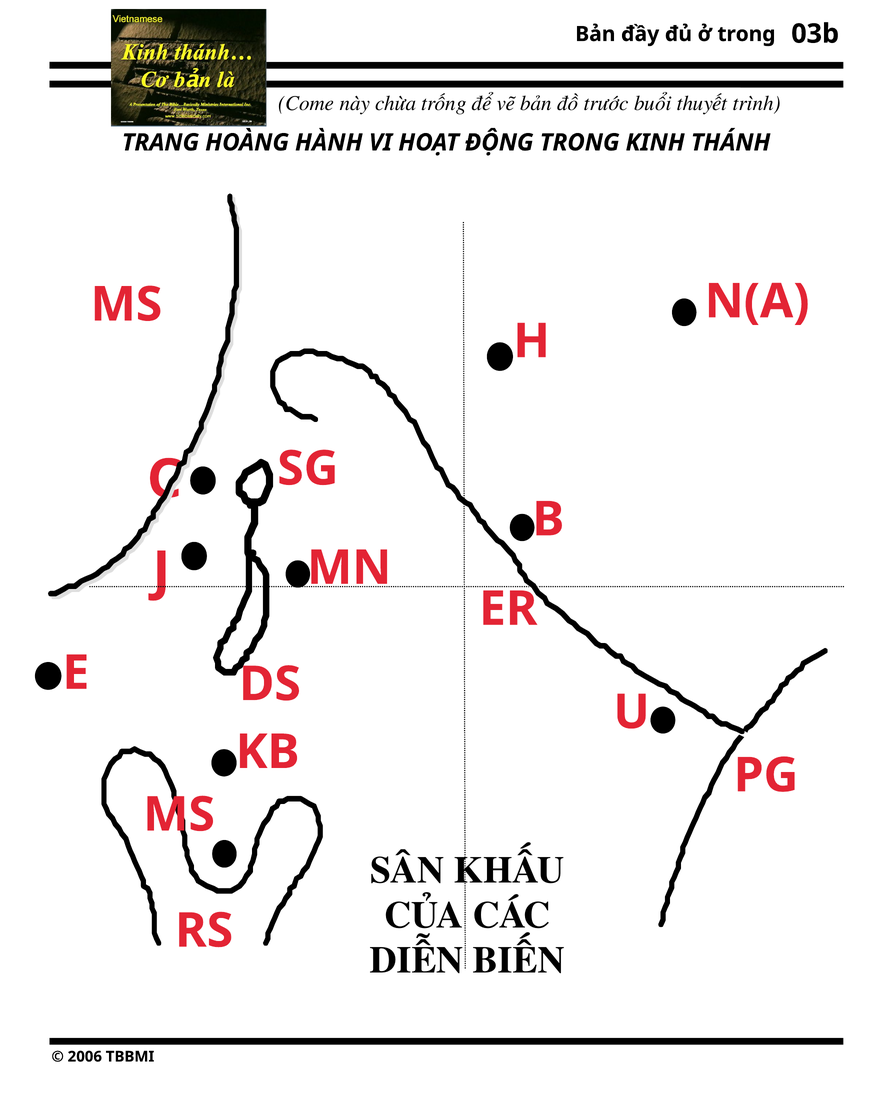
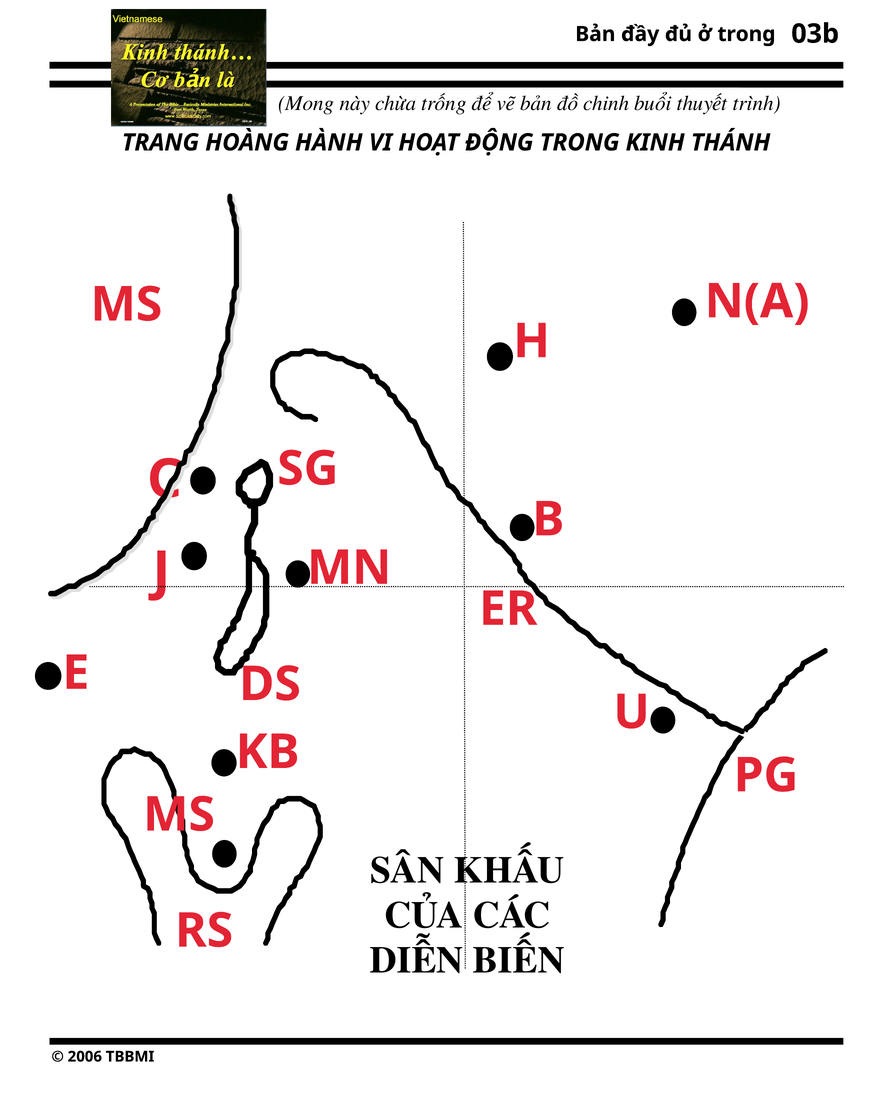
Come: Come -> Mong (306, 103)
trước: trước -> chinh (606, 103)
